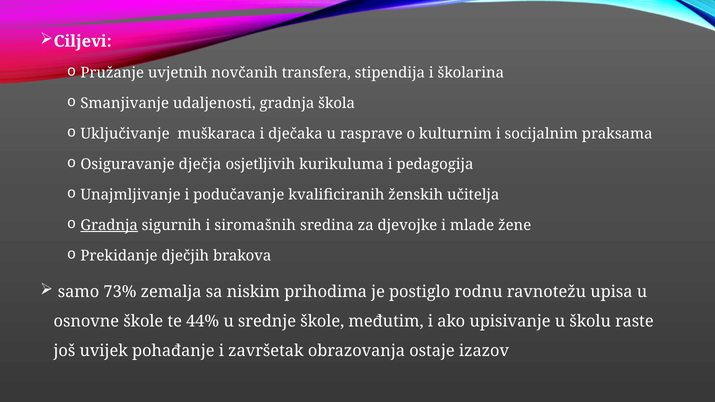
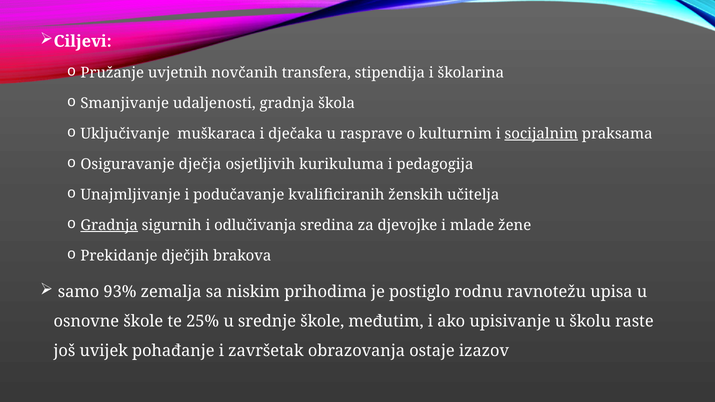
socijalnim underline: none -> present (541, 134)
siromašnih: siromašnih -> odlučivanja (255, 225)
73%: 73% -> 93% (120, 292)
44%: 44% -> 25% (203, 321)
